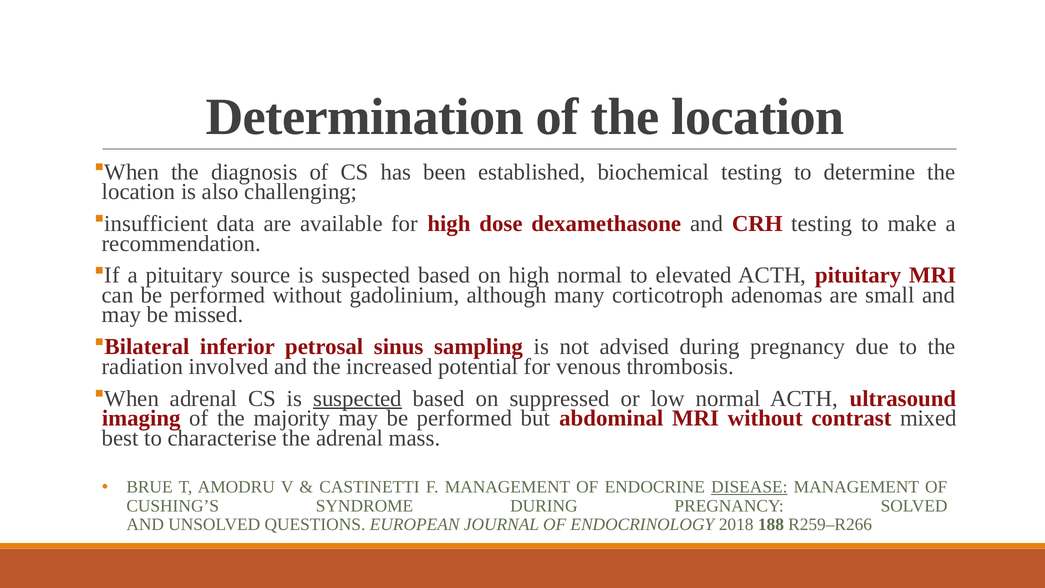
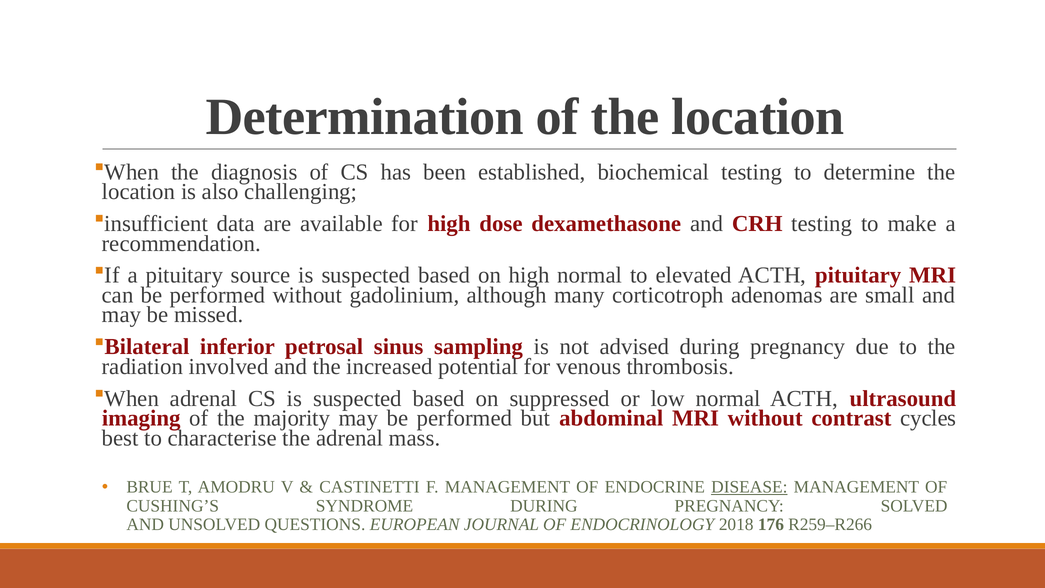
suspected underline: present -> none (358, 398)
mixed: mixed -> cycles (928, 418)
188: 188 -> 176 (771, 524)
